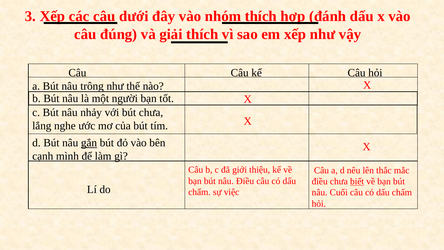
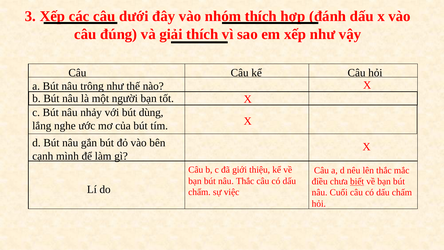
bút chưa: chưa -> dùng (151, 112)
gắn underline: present -> none (89, 143)
nâu Điều: Điều -> Thắc (245, 181)
